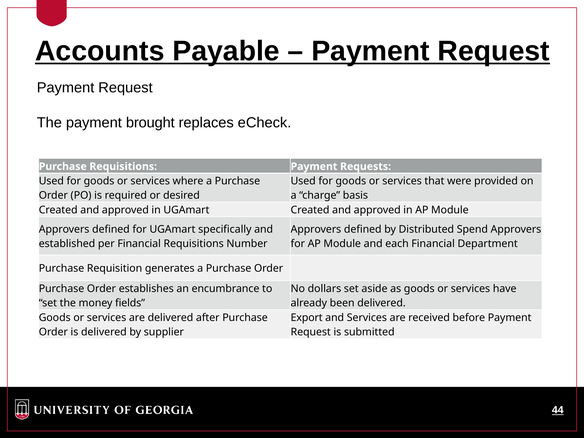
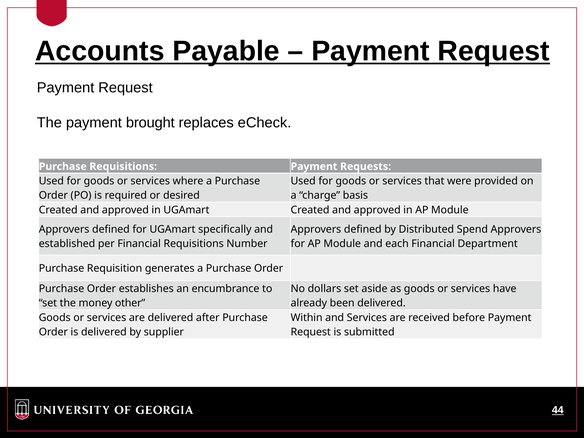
fields: fields -> other (130, 303)
Export: Export -> Within (307, 318)
